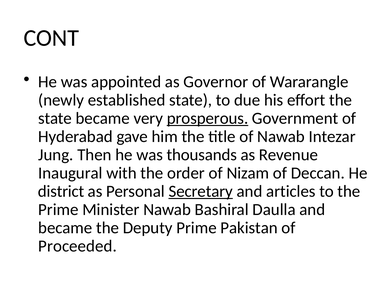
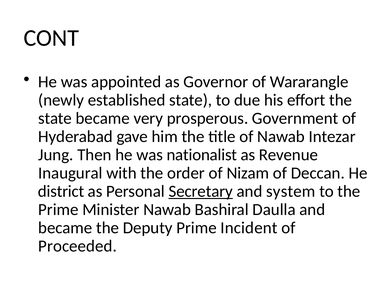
prosperous underline: present -> none (208, 118)
thousands: thousands -> nationalist (202, 155)
articles: articles -> system (291, 191)
Pakistan: Pakistan -> Incident (249, 228)
